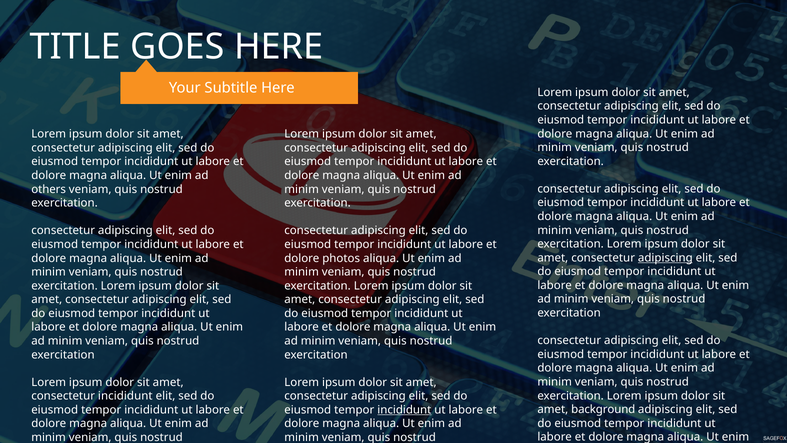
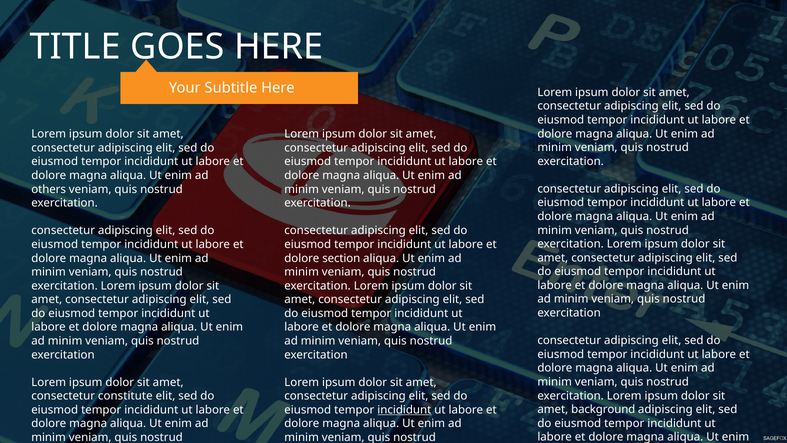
adipiscing underline: present -> none (665, 258)
photos: photos -> section (341, 258)
consectetur incididunt: incididunt -> constitute (125, 396)
